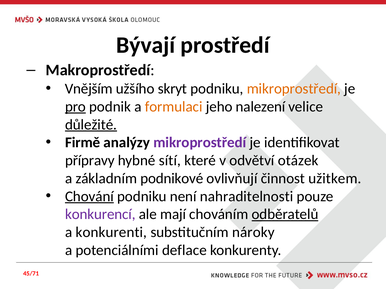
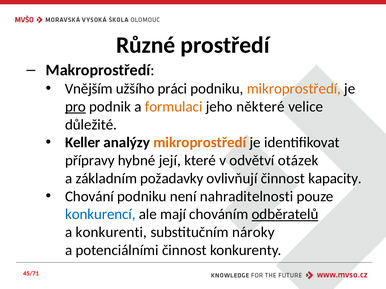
Bývají: Bývají -> Různé (146, 45)
skryt: skryt -> práci (172, 89)
nalezení: nalezení -> některé (260, 107)
důležité underline: present -> none (91, 125)
Firmě: Firmě -> Keller (83, 143)
mikroprostředí colour: purple -> orange (200, 143)
sítí: sítí -> její (170, 161)
podnikové: podnikové -> požadavky (172, 179)
užitkem: užitkem -> kapacity (335, 179)
Chování underline: present -> none (89, 197)
konkurencí colour: purple -> blue (100, 215)
potenciálními deflace: deflace -> činnost (184, 251)
